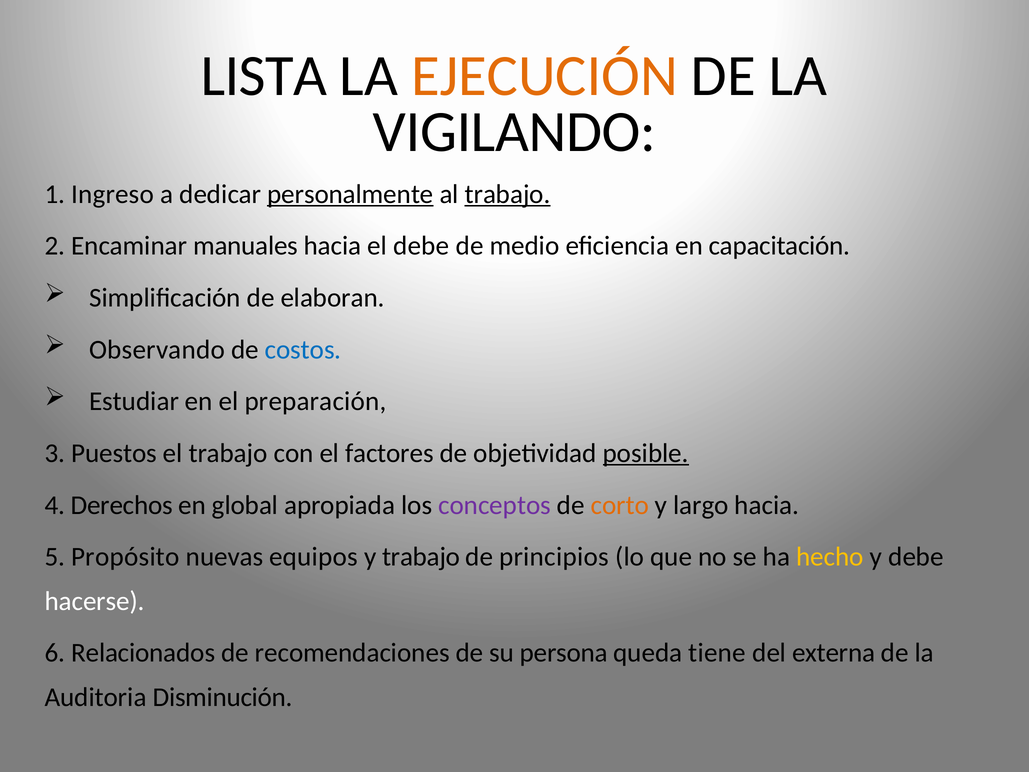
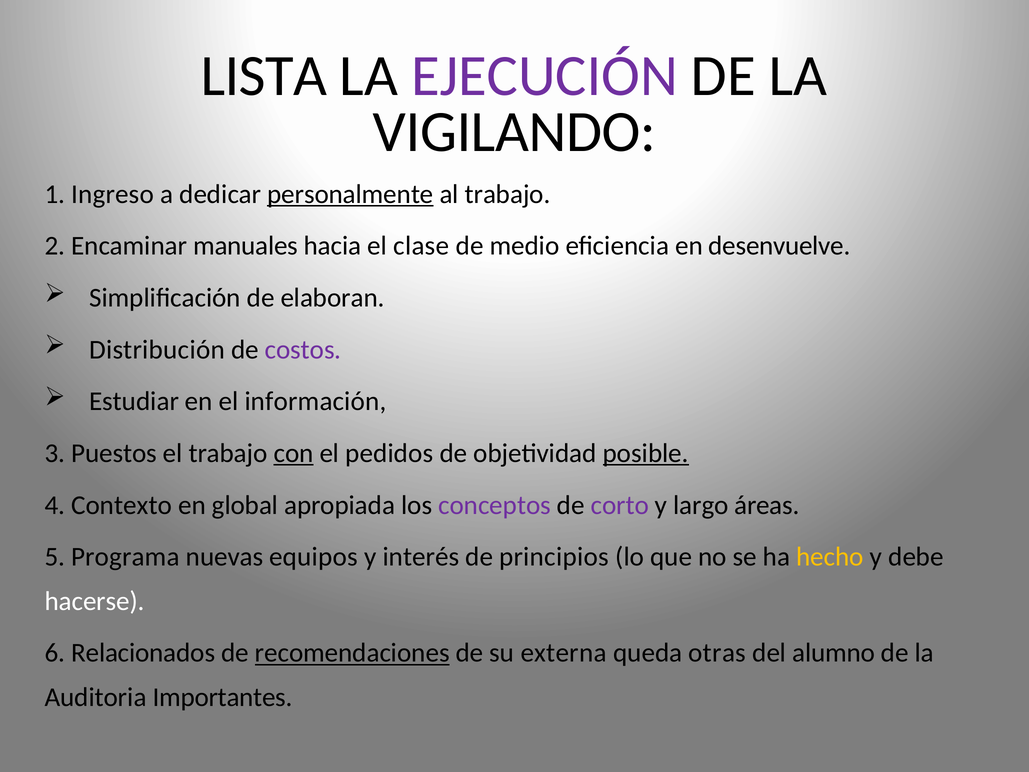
EJECUCIÓN colour: orange -> purple (545, 76)
trabajo underline: present -> none (508, 194)
el debe: debe -> clase (421, 246)
capacitación: capacitación -> desenvuelve (779, 246)
Observando: Observando -> Distribución (157, 349)
costos colour: blue -> purple (303, 349)
preparación: preparación -> información (315, 401)
con underline: none -> present (294, 453)
factores: factores -> pedidos (389, 453)
Derechos: Derechos -> Contexto (122, 505)
corto colour: orange -> purple (620, 505)
largo hacia: hacia -> áreas (767, 505)
Propósito: Propósito -> Programa (125, 557)
y trabajo: trabajo -> interés (421, 557)
recomendaciones underline: none -> present (352, 653)
persona: persona -> externa (564, 653)
tiene: tiene -> otras (717, 653)
externa: externa -> alumno (834, 653)
Disminución: Disminución -> Importantes (223, 697)
